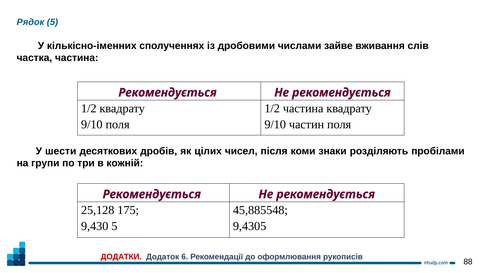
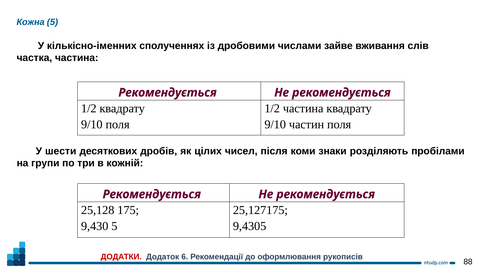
Рядок: Рядок -> Кожна (31, 22)
45,885548: 45,885548 -> 25,127175 (260, 210)
